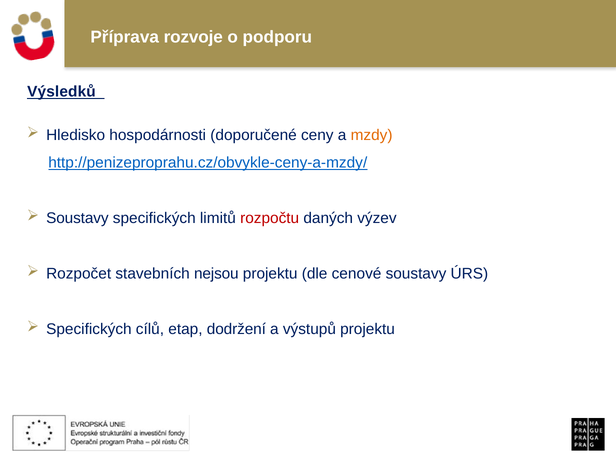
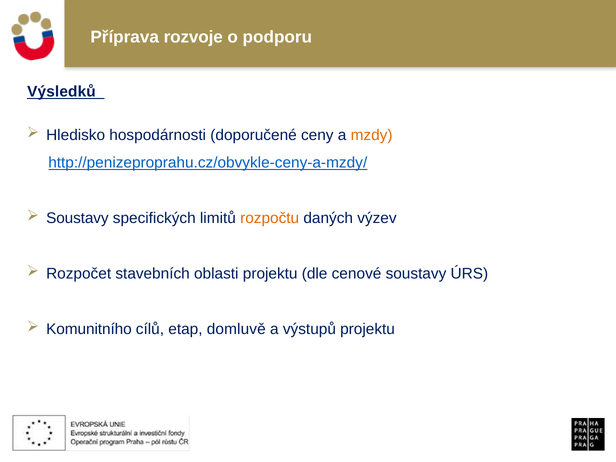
rozpočtu colour: red -> orange (270, 218)
nejsou: nejsou -> oblasti (216, 274)
Specifických: Specifických -> Komunitního (89, 329)
dodržení: dodržení -> domluvě (236, 329)
